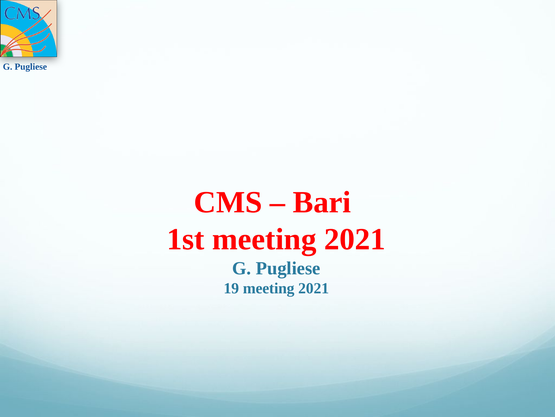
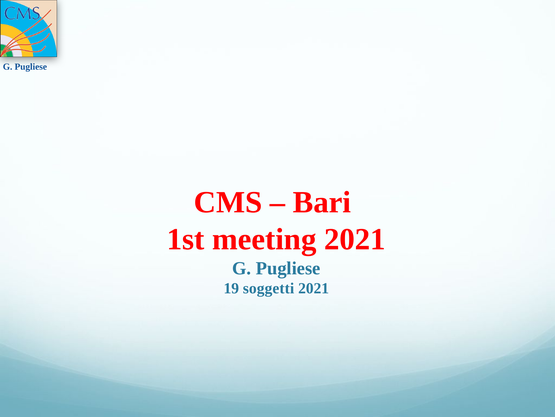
19 meeting: meeting -> soggetti (269, 288)
